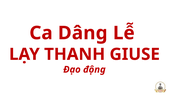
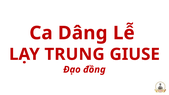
THANH: THANH -> TRUNG (75, 54)
động: động -> đồng (94, 70)
